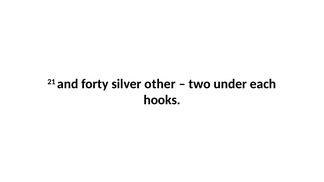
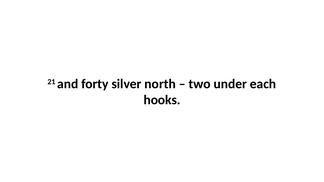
other: other -> north (160, 84)
